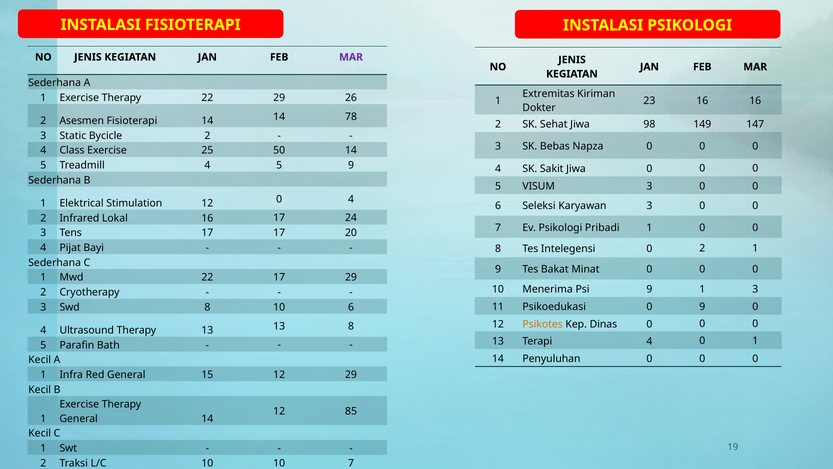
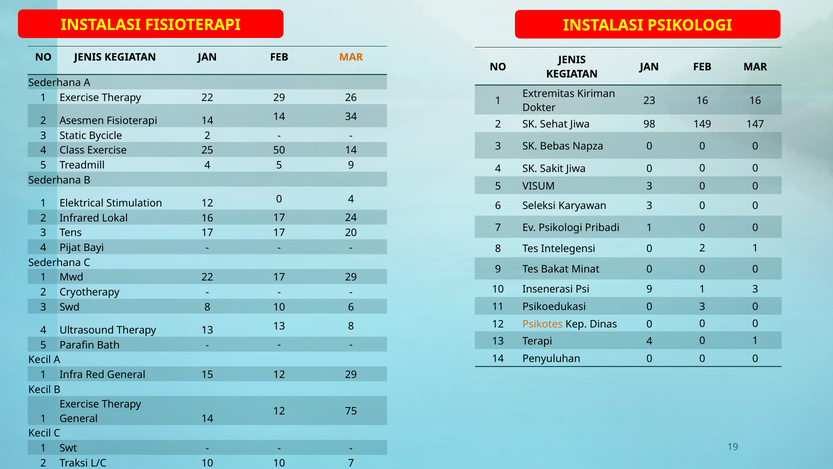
MAR colour: purple -> orange (351, 57)
78: 78 -> 34 (351, 117)
Menerima: Menerima -> Insenerasi (548, 289)
0 9: 9 -> 3 (702, 307)
85: 85 -> 75 (351, 411)
